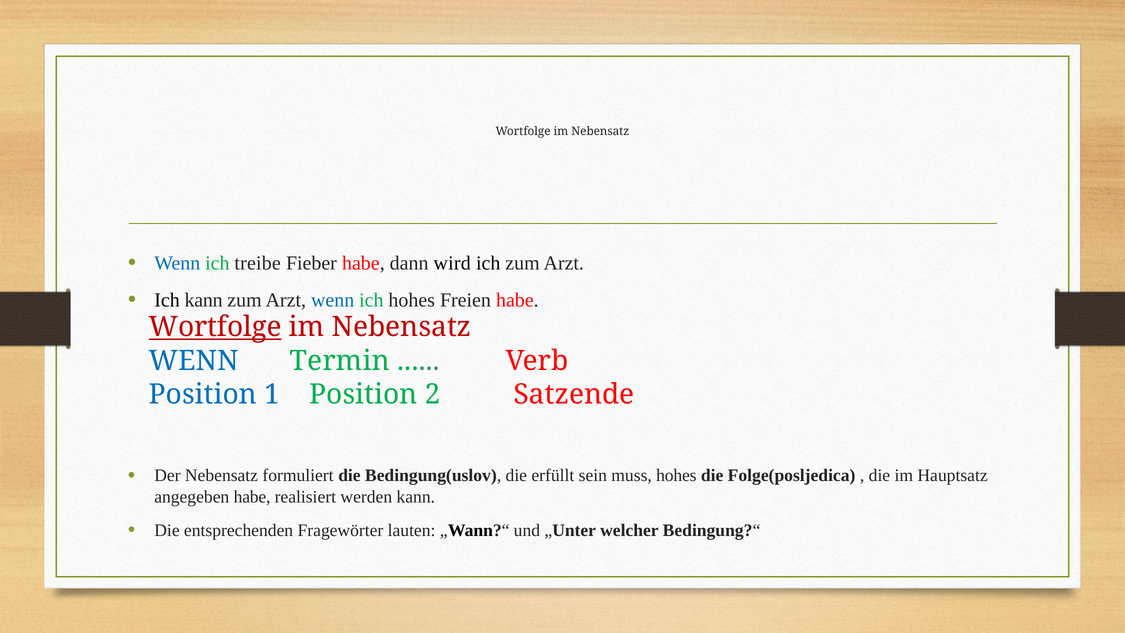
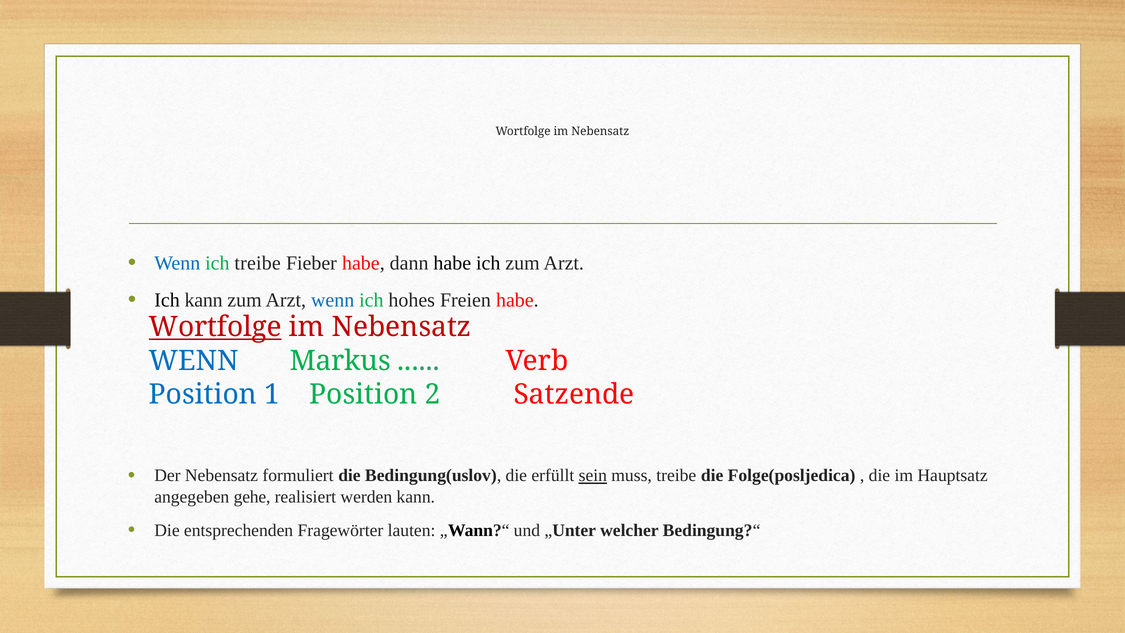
dann wird: wird -> habe (452, 263)
Termin: Termin -> Markus (340, 361)
sein underline: none -> present (593, 476)
muss hohes: hohes -> treibe (676, 476)
angegeben habe: habe -> gehe (252, 497)
